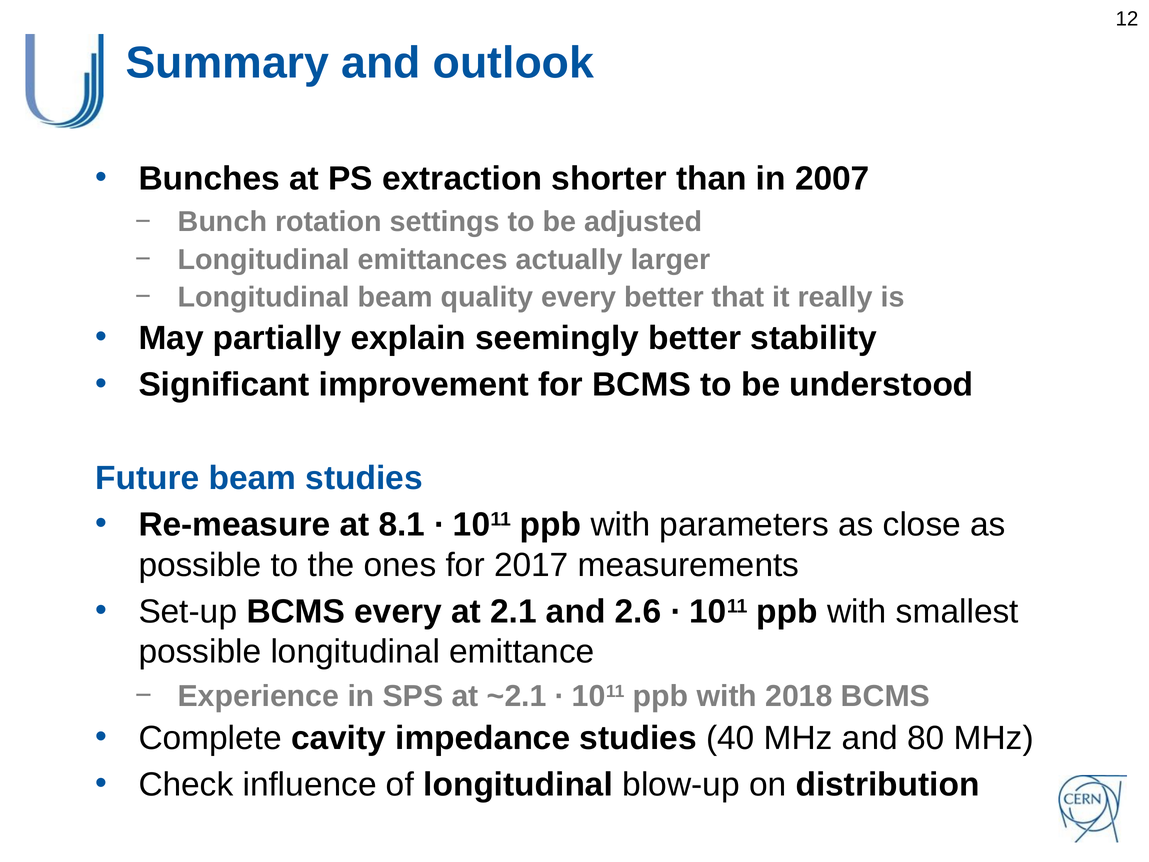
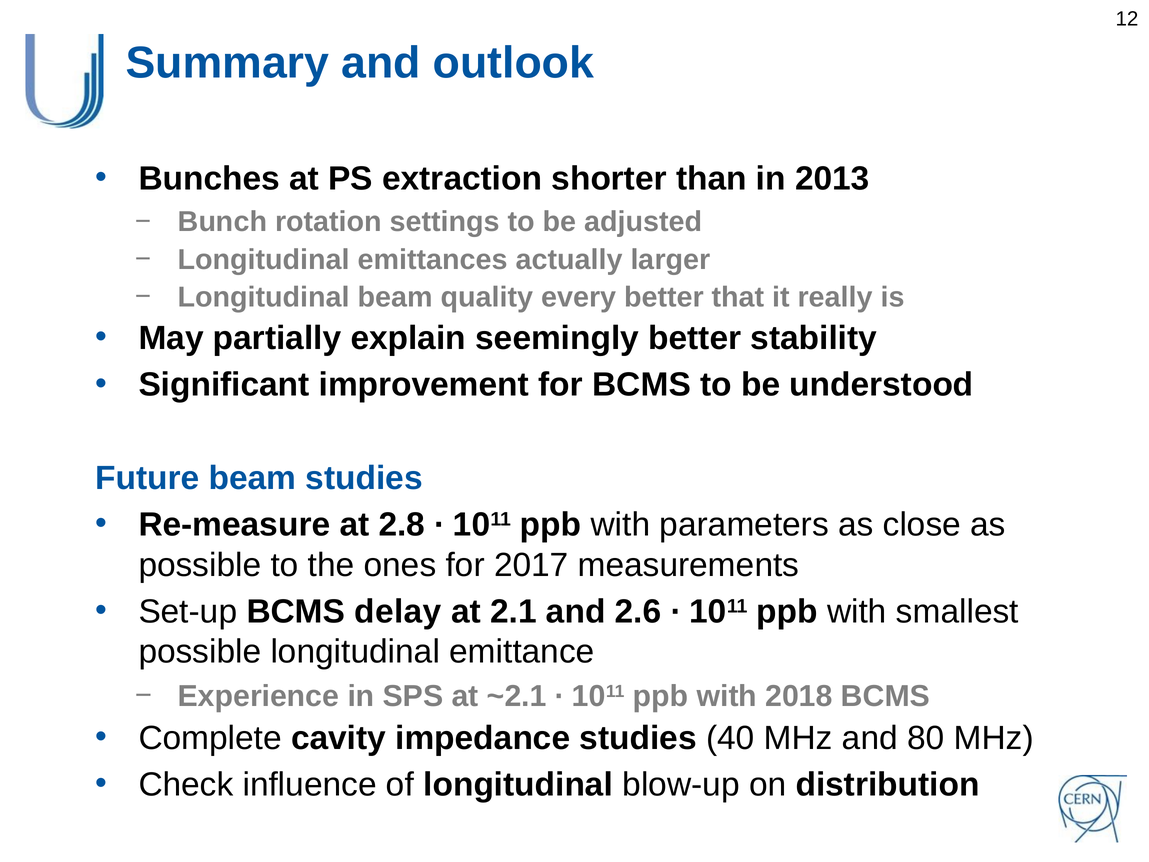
2007: 2007 -> 2013 (832, 179)
8.1: 8.1 -> 2.8 (402, 525)
BCMS every: every -> delay (398, 611)
